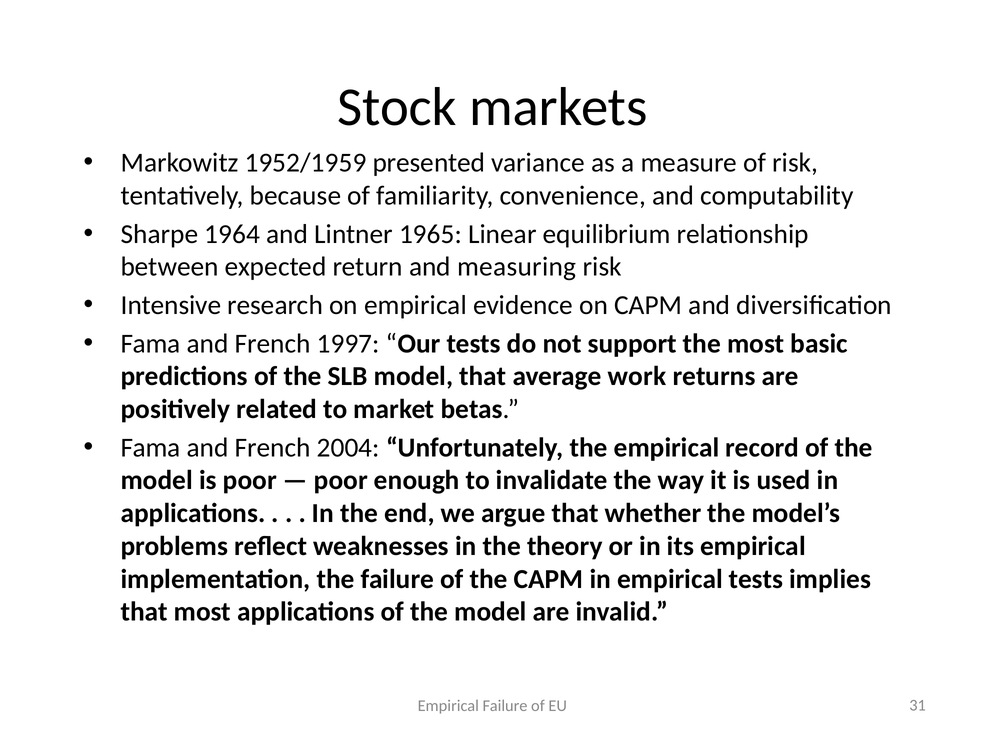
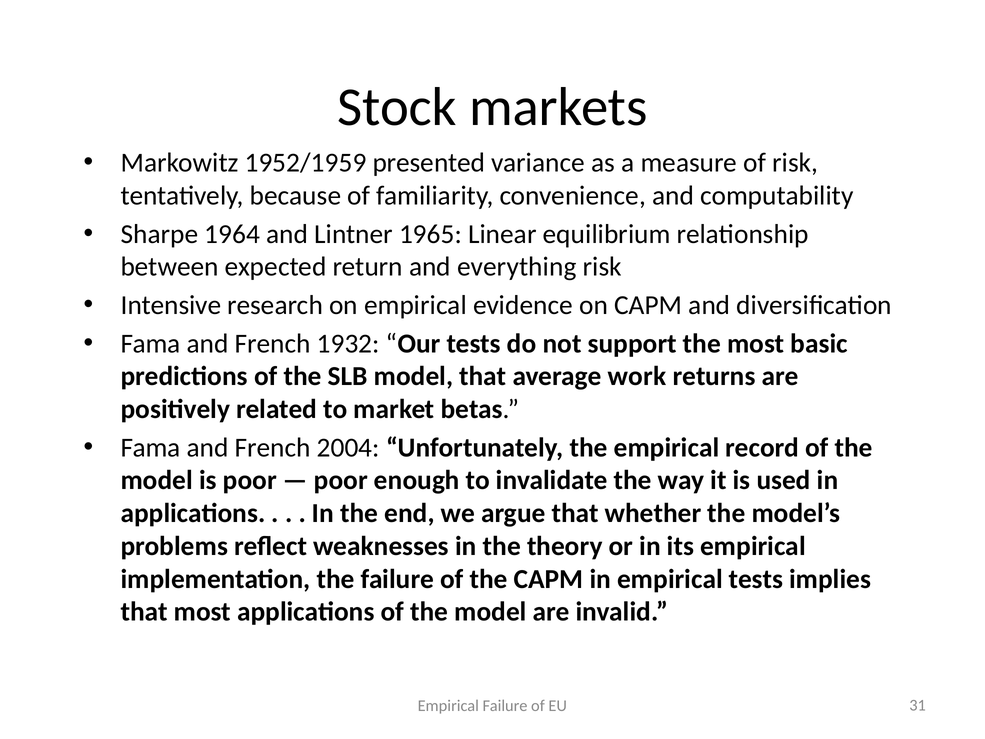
measuring: measuring -> everything (517, 267)
1997: 1997 -> 1932 (348, 343)
